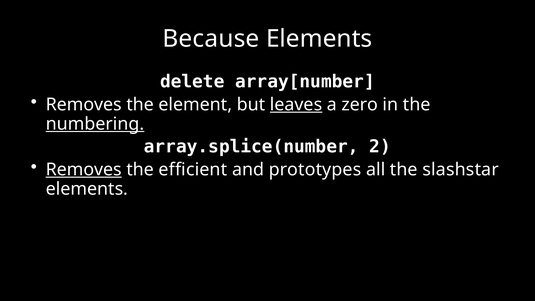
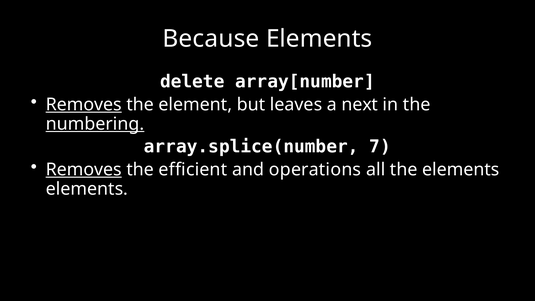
Removes underline: none -> present (84, 105)
leaves underline: present -> none (296, 105)
zero: zero -> next (360, 105)
2: 2 -> 7 (380, 147)
prototypes: prototypes -> operations (315, 170)
the slashstar: slashstar -> elements (461, 170)
